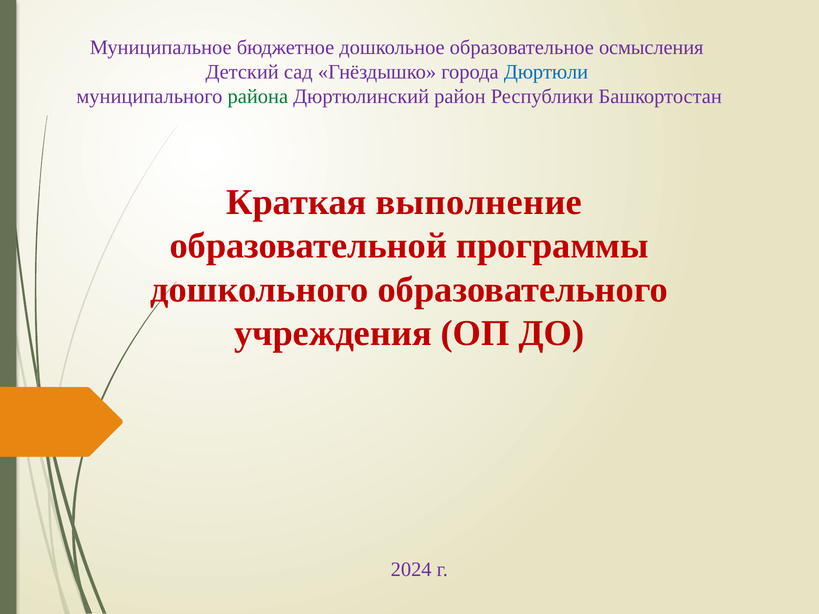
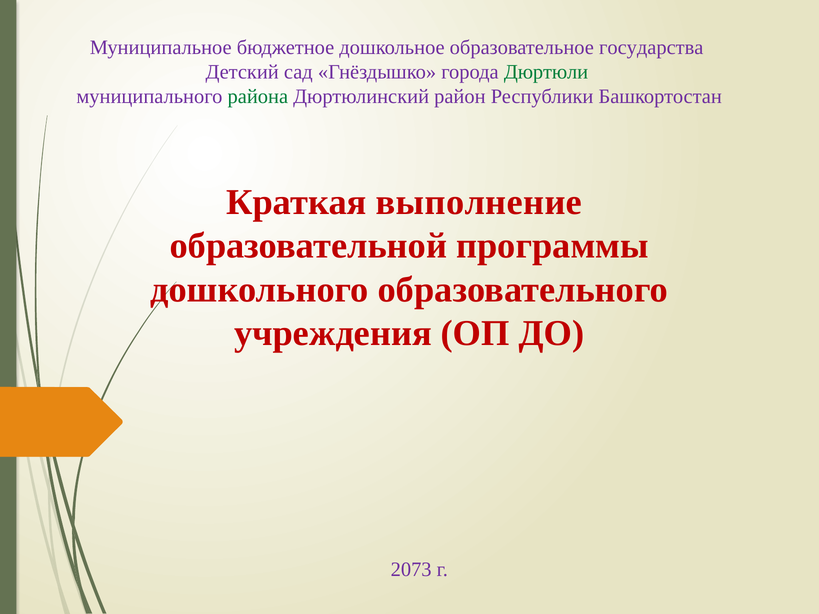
осмысления: осмысления -> государства (651, 48)
Дюртюли colour: blue -> green (546, 72)
2024: 2024 -> 2073 (411, 570)
